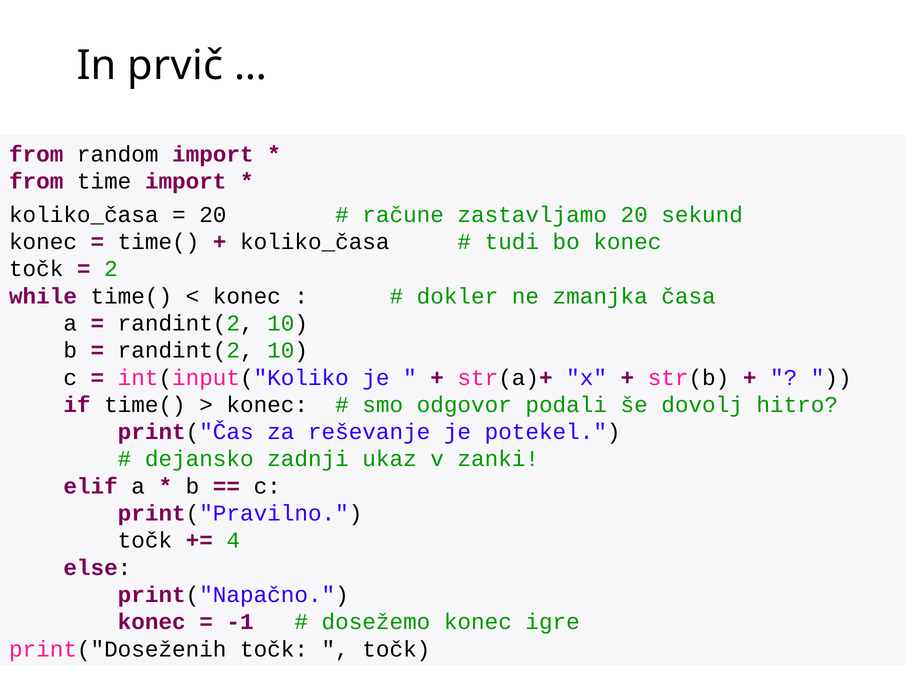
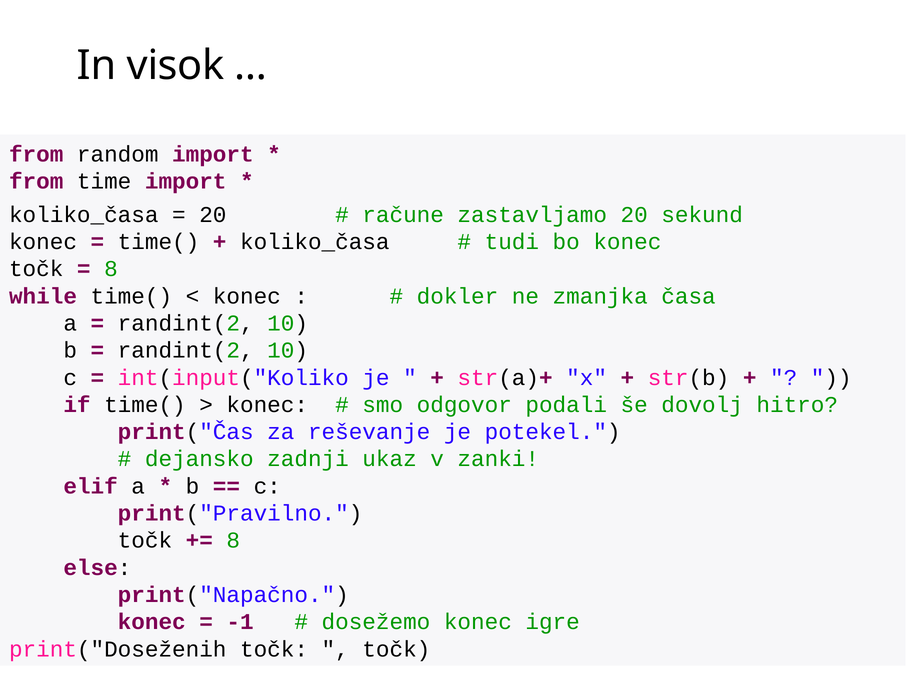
prvič: prvič -> visok (176, 65)
2: 2 -> 8 (111, 269)
4: 4 -> 8 (233, 541)
